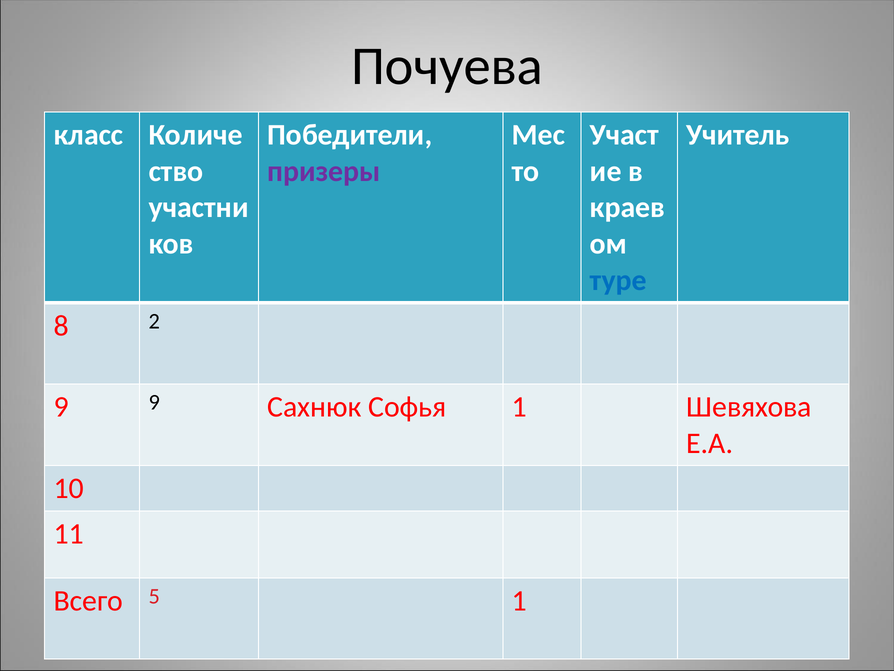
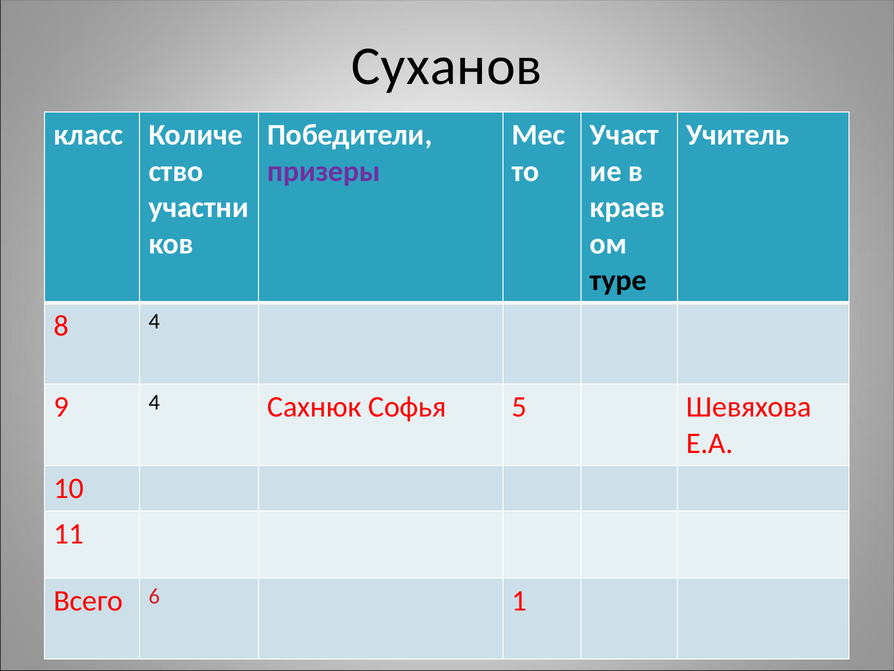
Почуева: Почуева -> Суханов (447, 66)
туре colour: blue -> black (618, 280)
8 2: 2 -> 4 (154, 321)
9 9: 9 -> 4 (154, 402)
Софья 1: 1 -> 5 (519, 407)
5: 5 -> 6 (154, 596)
